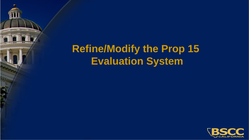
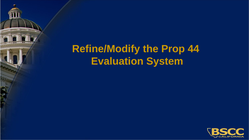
15: 15 -> 44 (194, 49)
